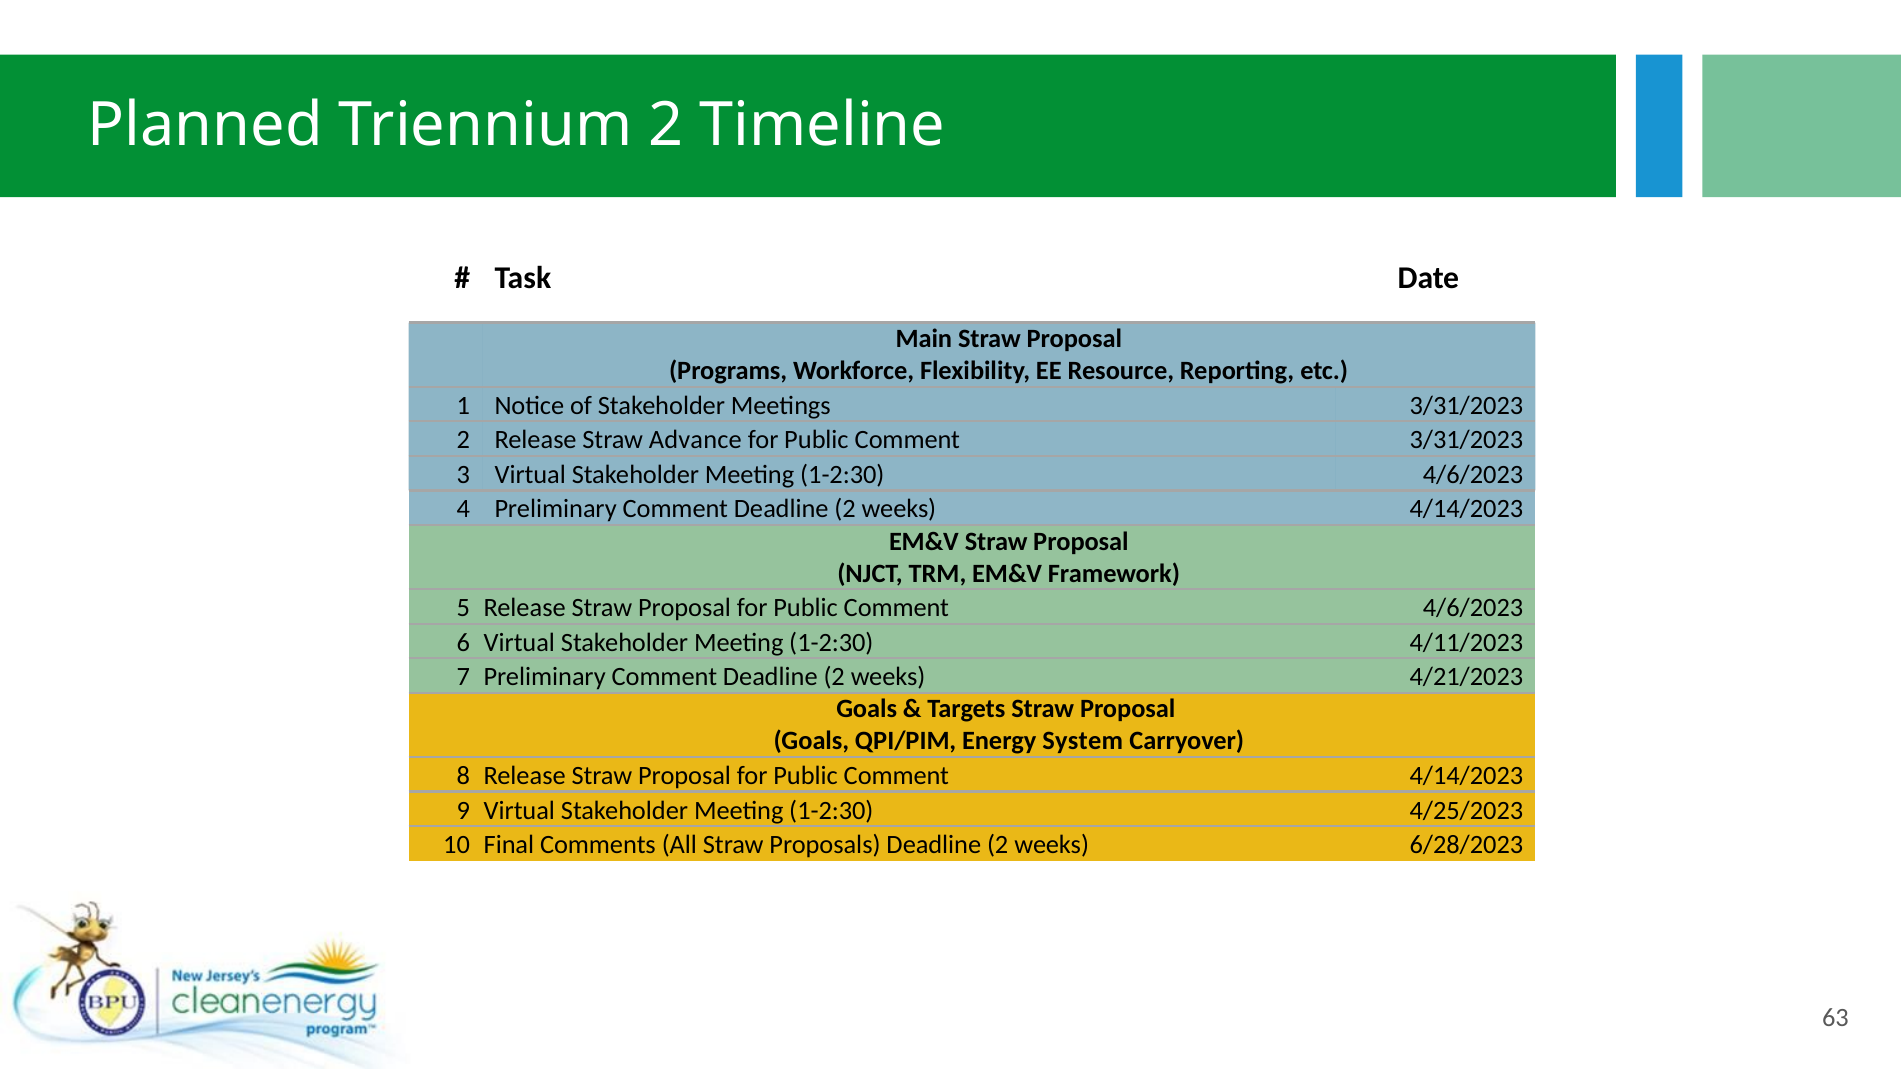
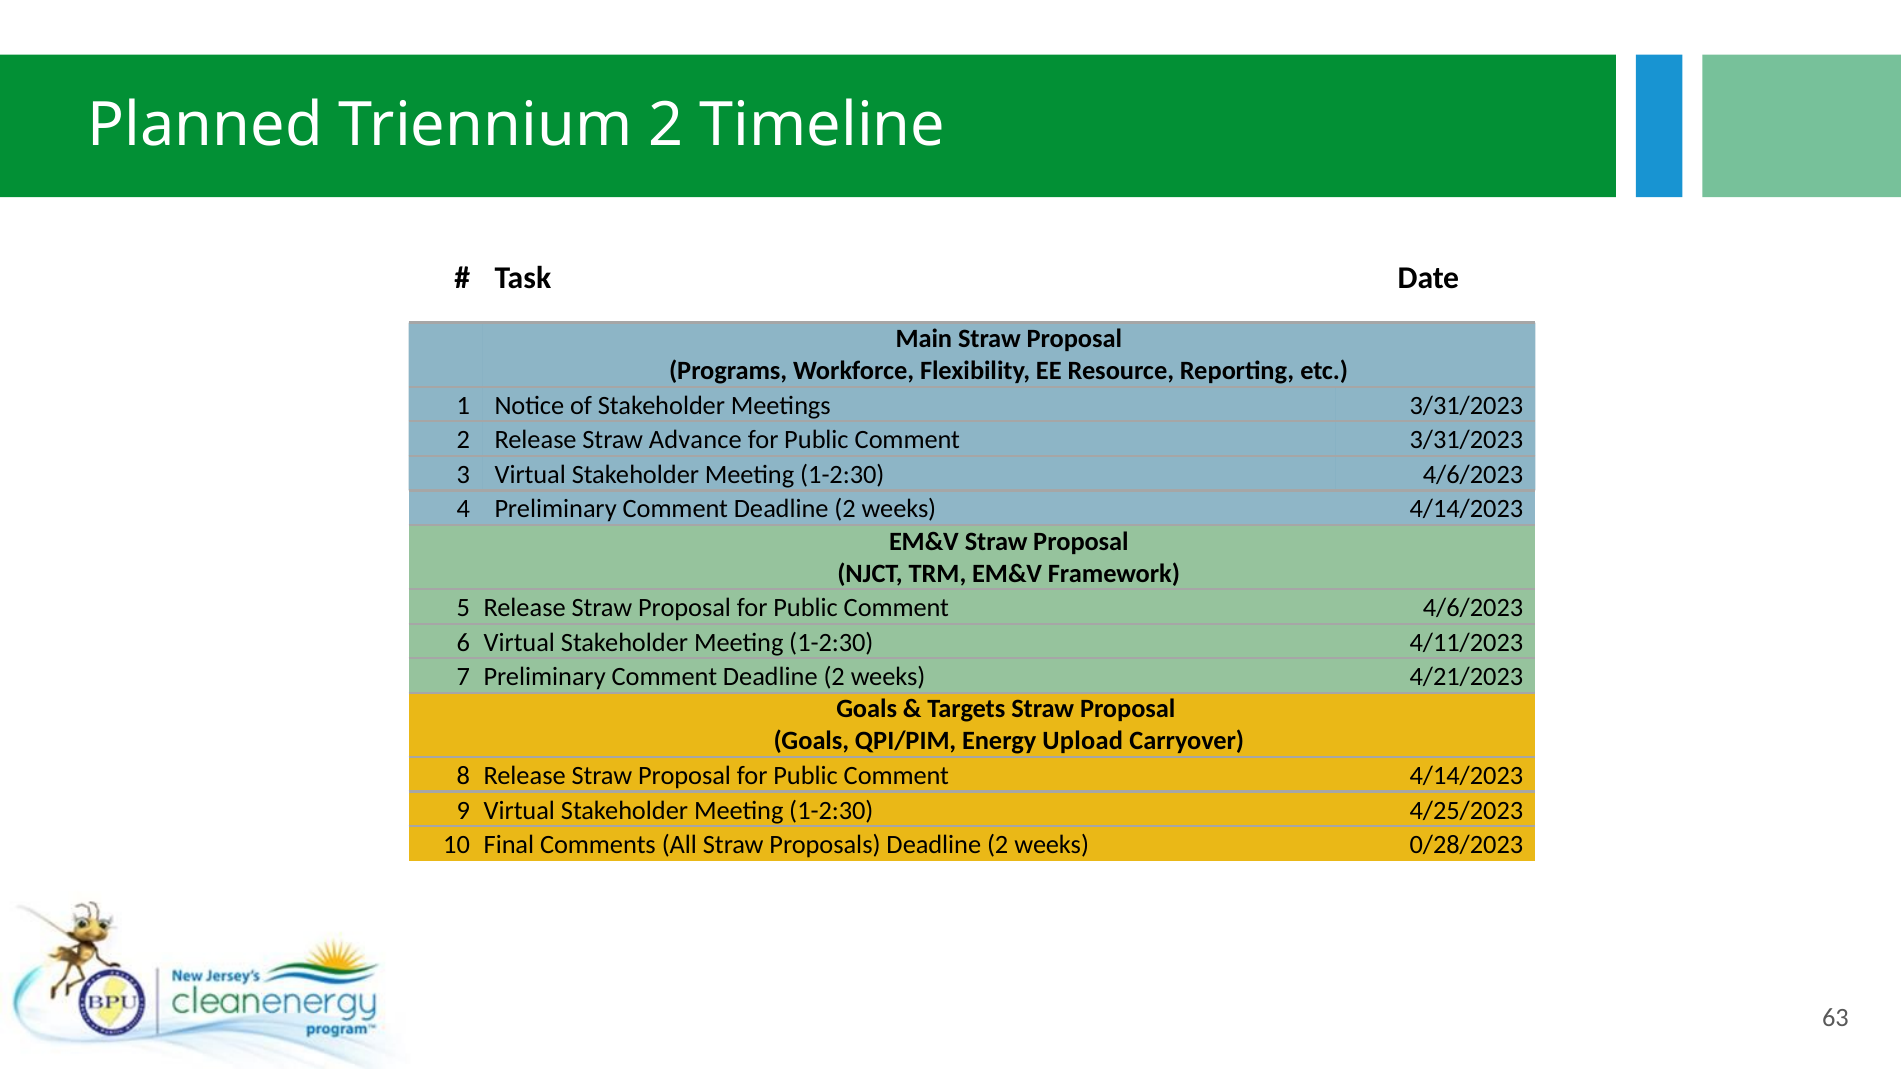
System: System -> Upload (1083, 741)
6/28/2023: 6/28/2023 -> 0/28/2023 (1466, 845)
